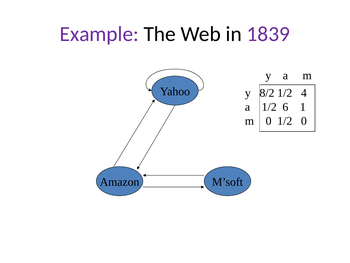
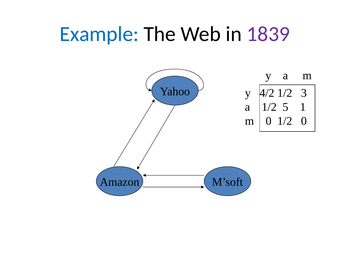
Example colour: purple -> blue (99, 34)
8/2: 8/2 -> 4/2 (267, 93)
4: 4 -> 3 (304, 93)
6: 6 -> 5 (285, 107)
